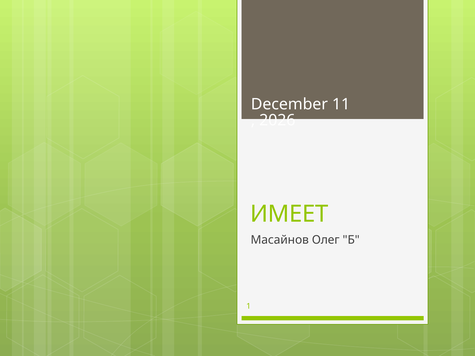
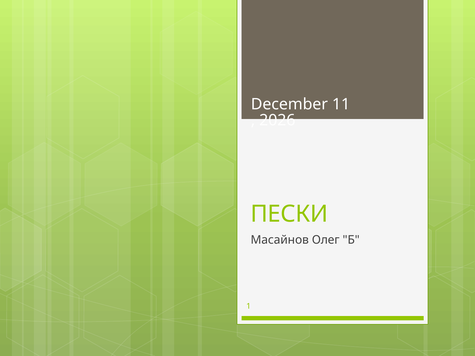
ИМЕЕТ: ИМЕЕТ -> ПЕСКИ (289, 214)
